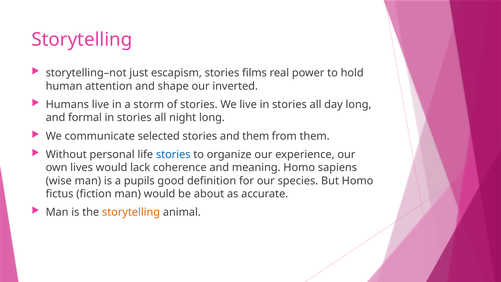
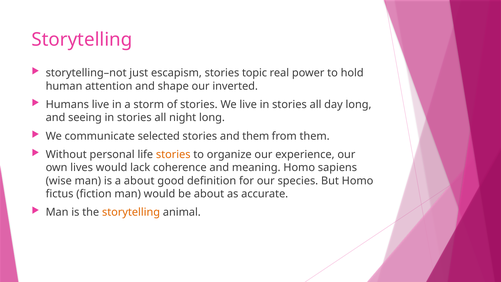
films: films -> topic (255, 73)
formal: formal -> seeing (85, 118)
stories colour: blue -> orange (173, 154)
a pupils: pupils -> about (139, 181)
